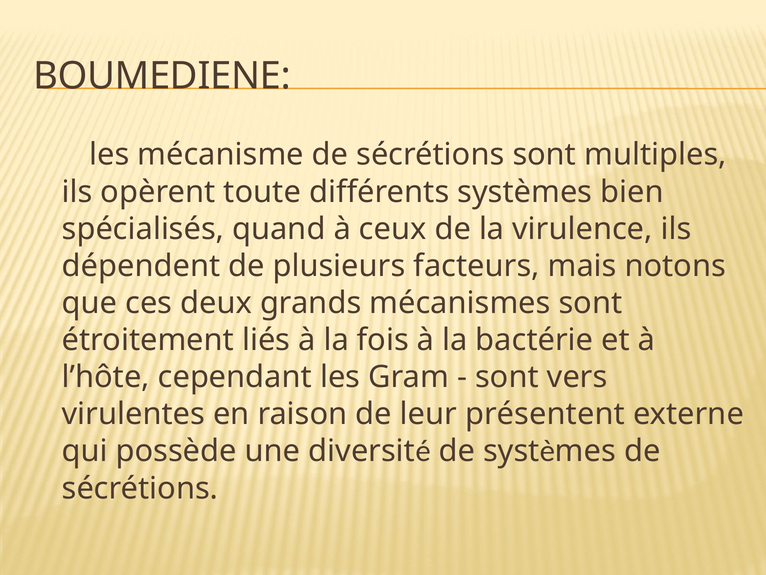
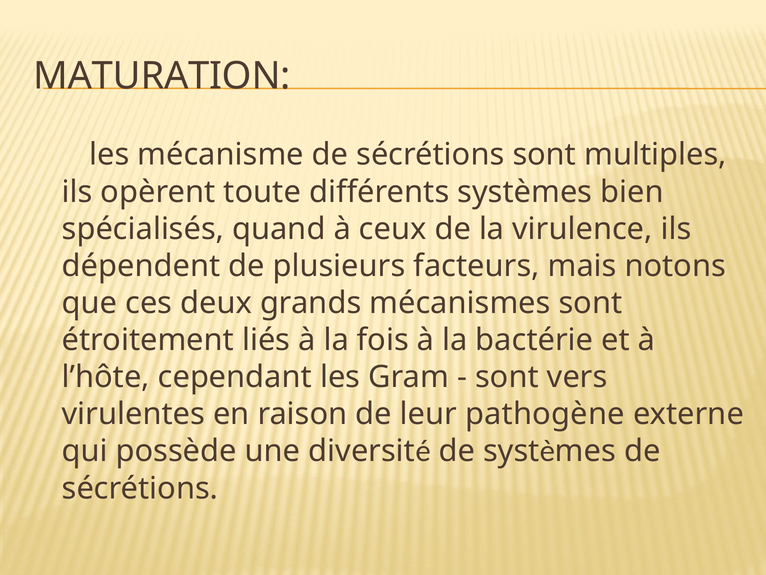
BOUMEDIENE: BOUMEDIENE -> MATURATION (162, 76)
présentent: présentent -> pathogène (545, 414)
